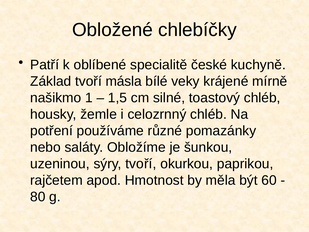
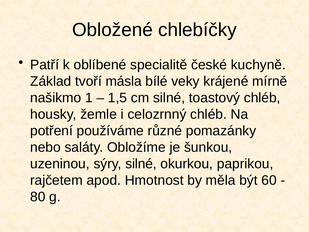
sýry tvoří: tvoří -> silné (141, 164)
